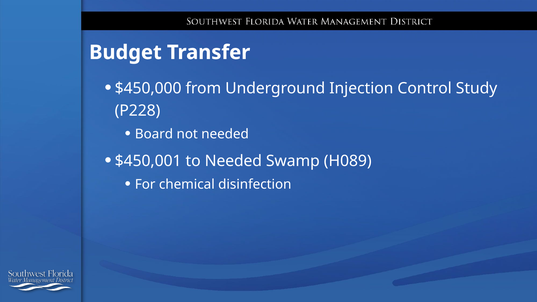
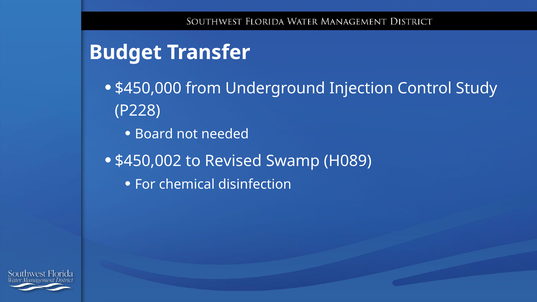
$450,001: $450,001 -> $450,002 (148, 161)
to Needed: Needed -> Revised (233, 161)
